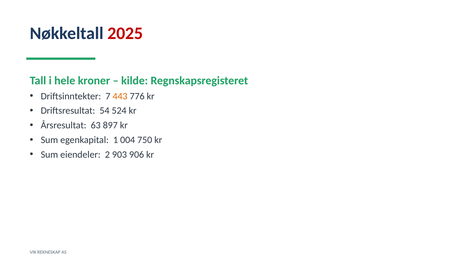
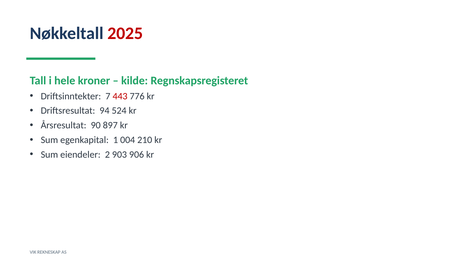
443 colour: orange -> red (120, 96)
54: 54 -> 94 (105, 111)
63: 63 -> 90 (96, 126)
750: 750 -> 210 (145, 140)
